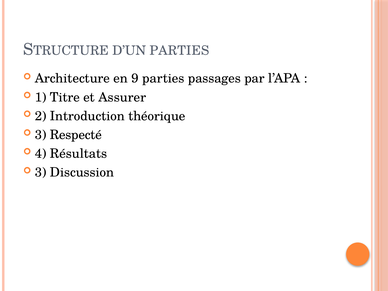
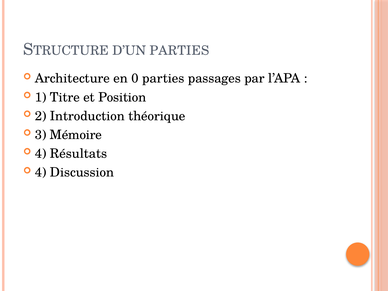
9: 9 -> 0 (135, 78)
Assurer: Assurer -> Position (122, 97)
Respecté: Respecté -> Mémoire (76, 135)
3: 3 -> 4 (41, 172)
